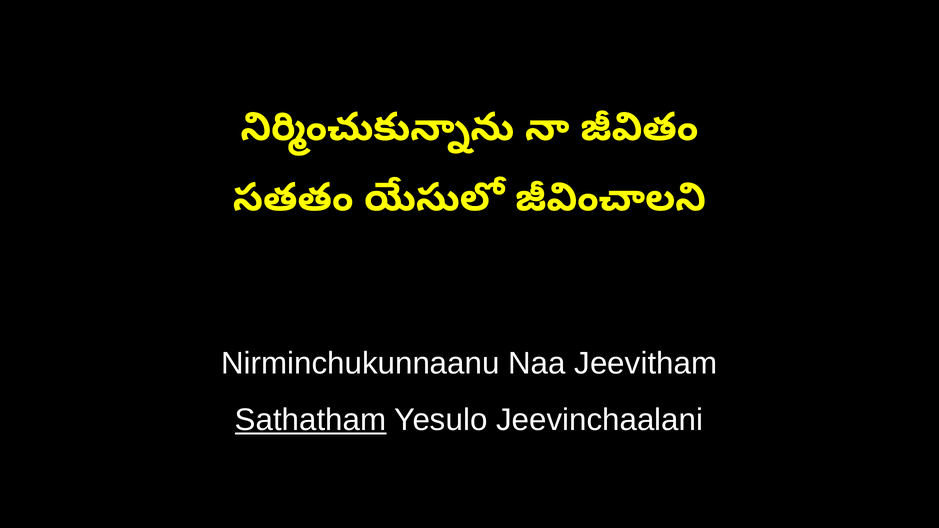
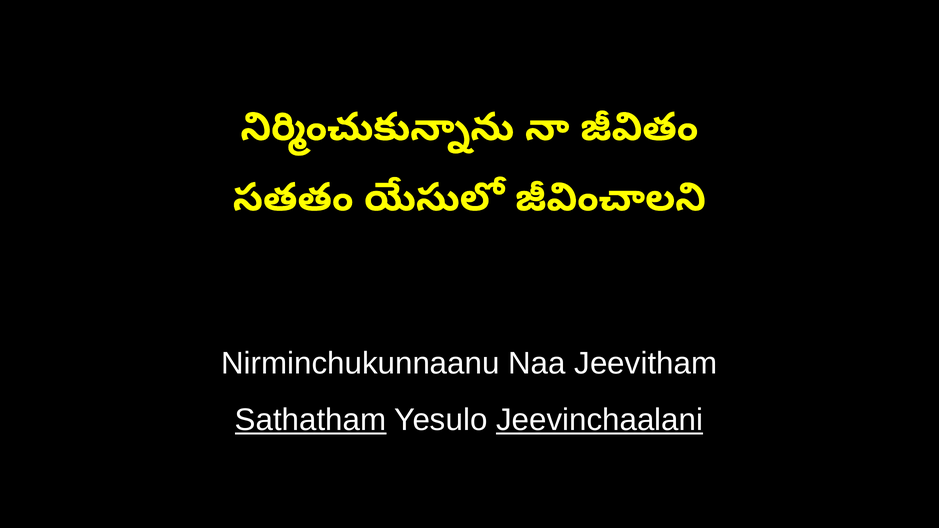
Jeevinchaalani underline: none -> present (600, 420)
